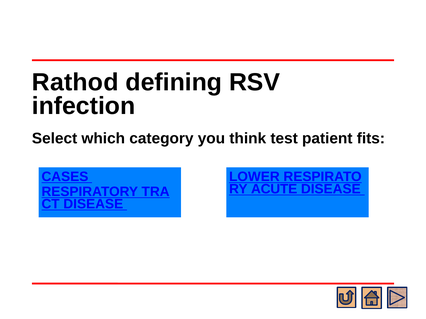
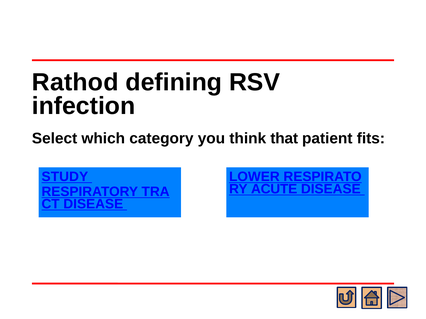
test: test -> that (284, 139)
CASES: CASES -> STUDY (65, 177)
